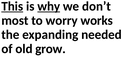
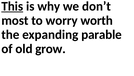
why underline: present -> none (49, 6)
works: works -> worth (97, 20)
needed: needed -> parable (102, 34)
